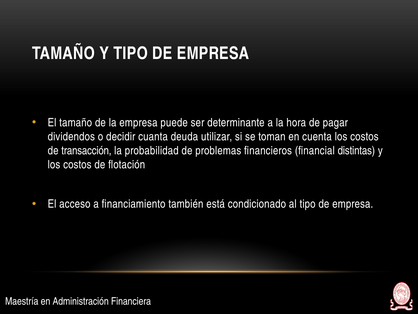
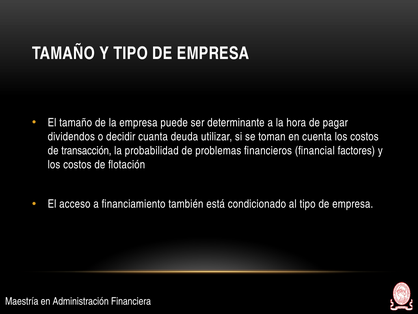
distintas: distintas -> factores (356, 150)
